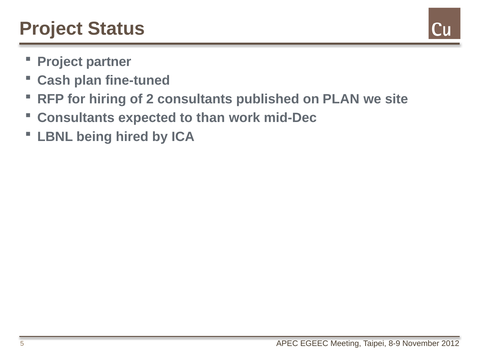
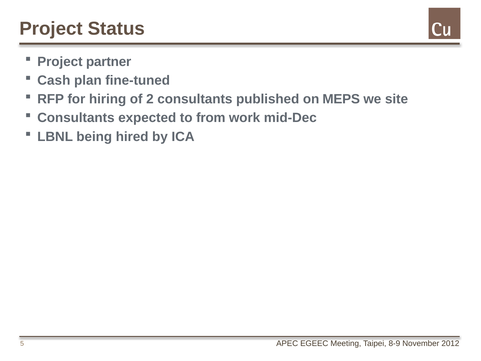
on PLAN: PLAN -> MEPS (341, 99)
than: than -> from (211, 118)
